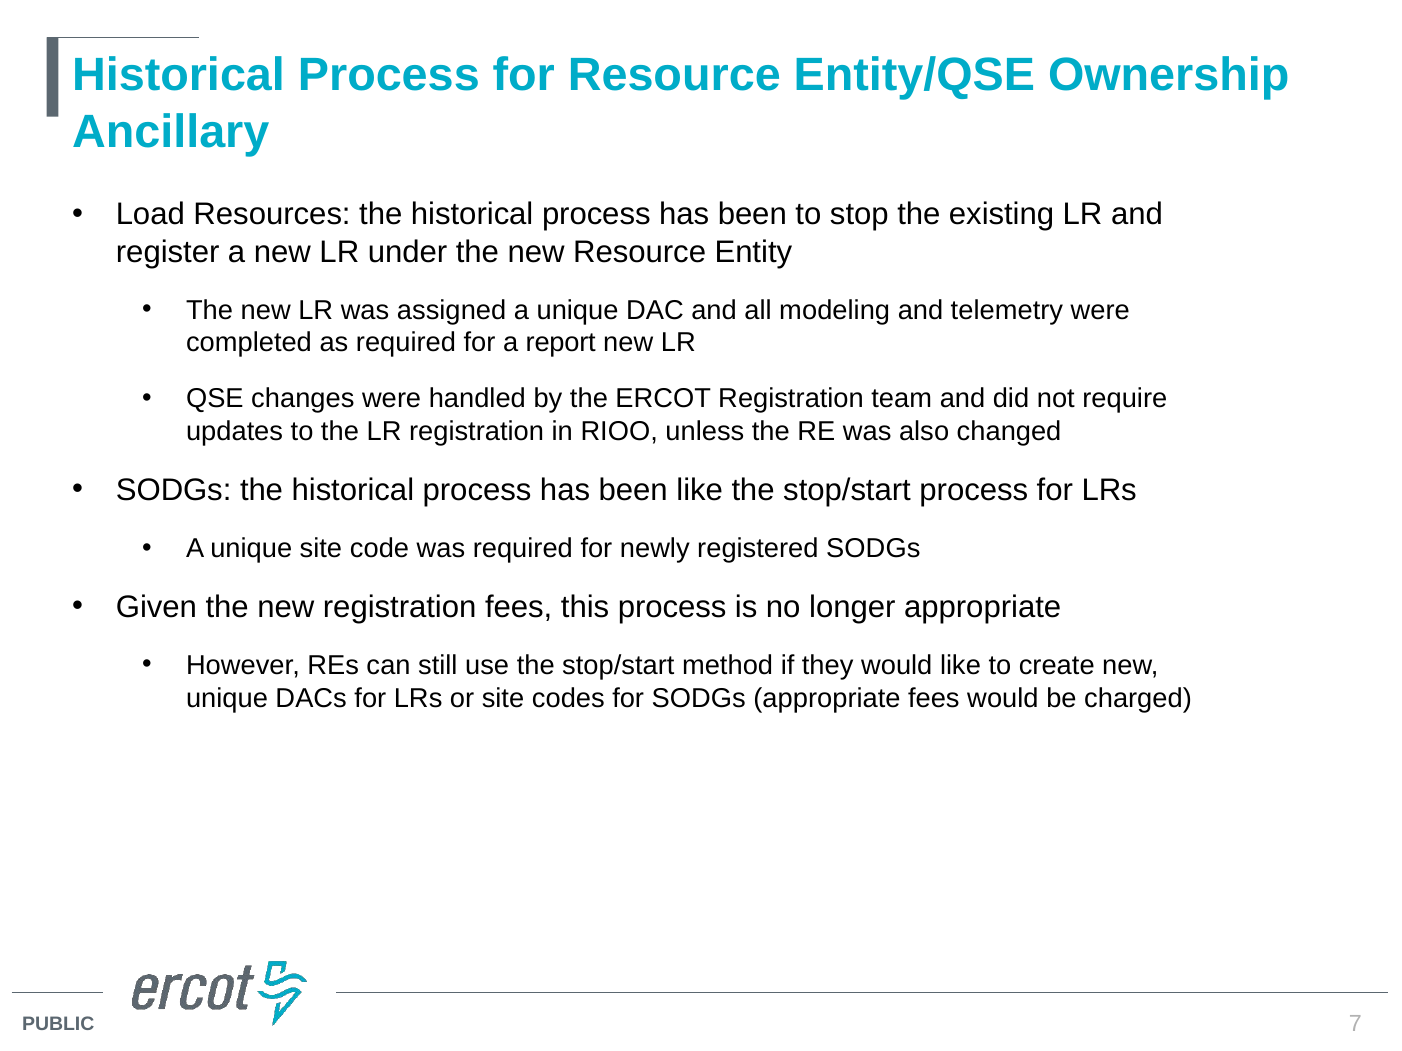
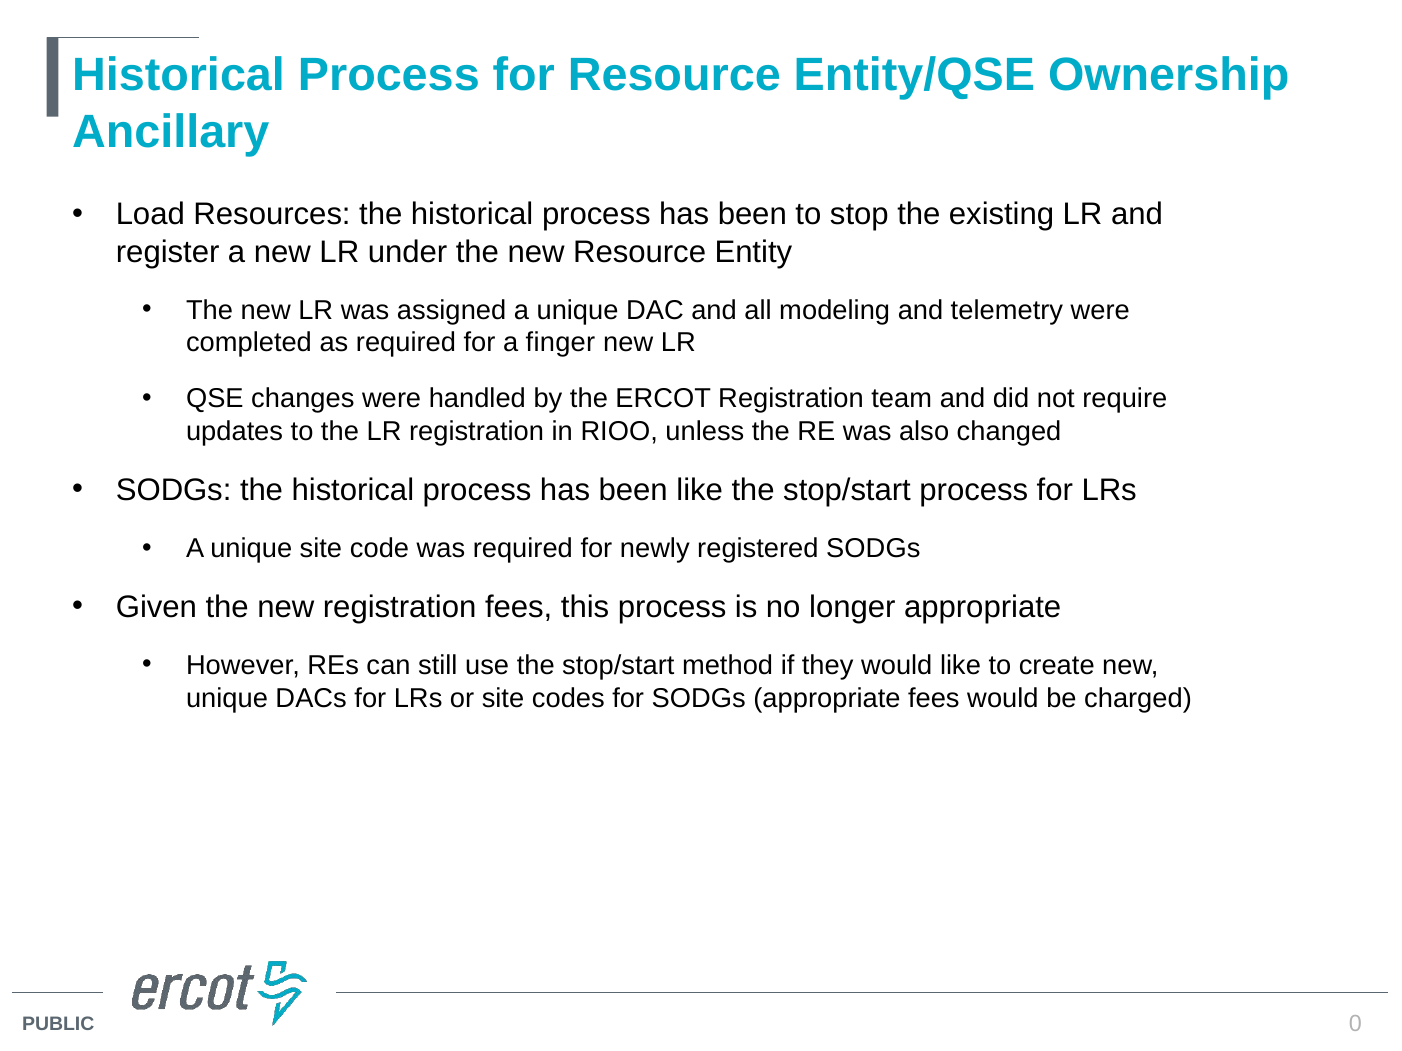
report: report -> finger (560, 343)
7: 7 -> 0 (1355, 1024)
